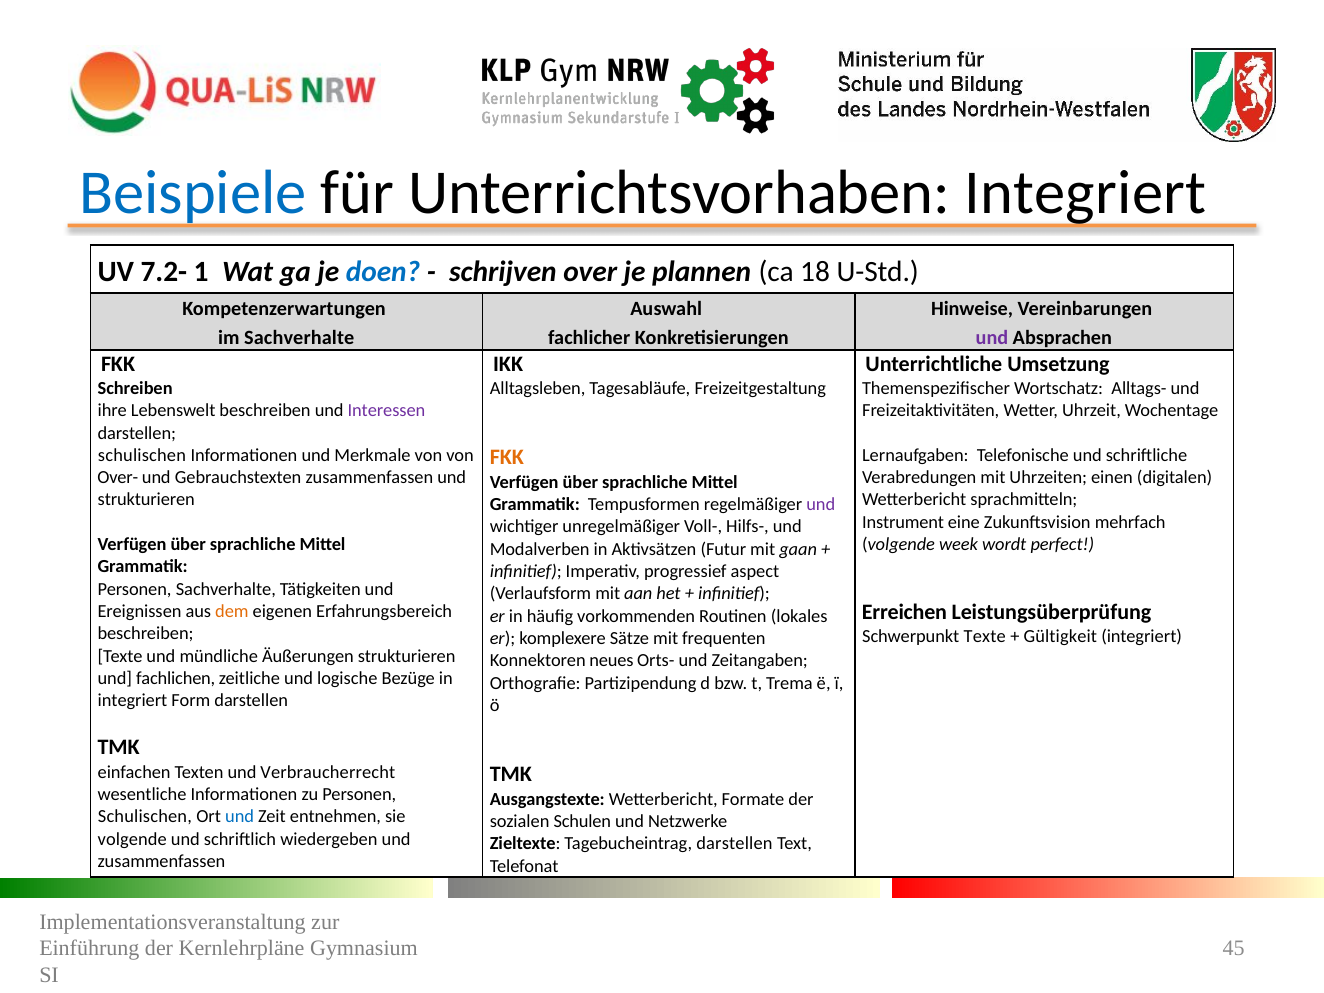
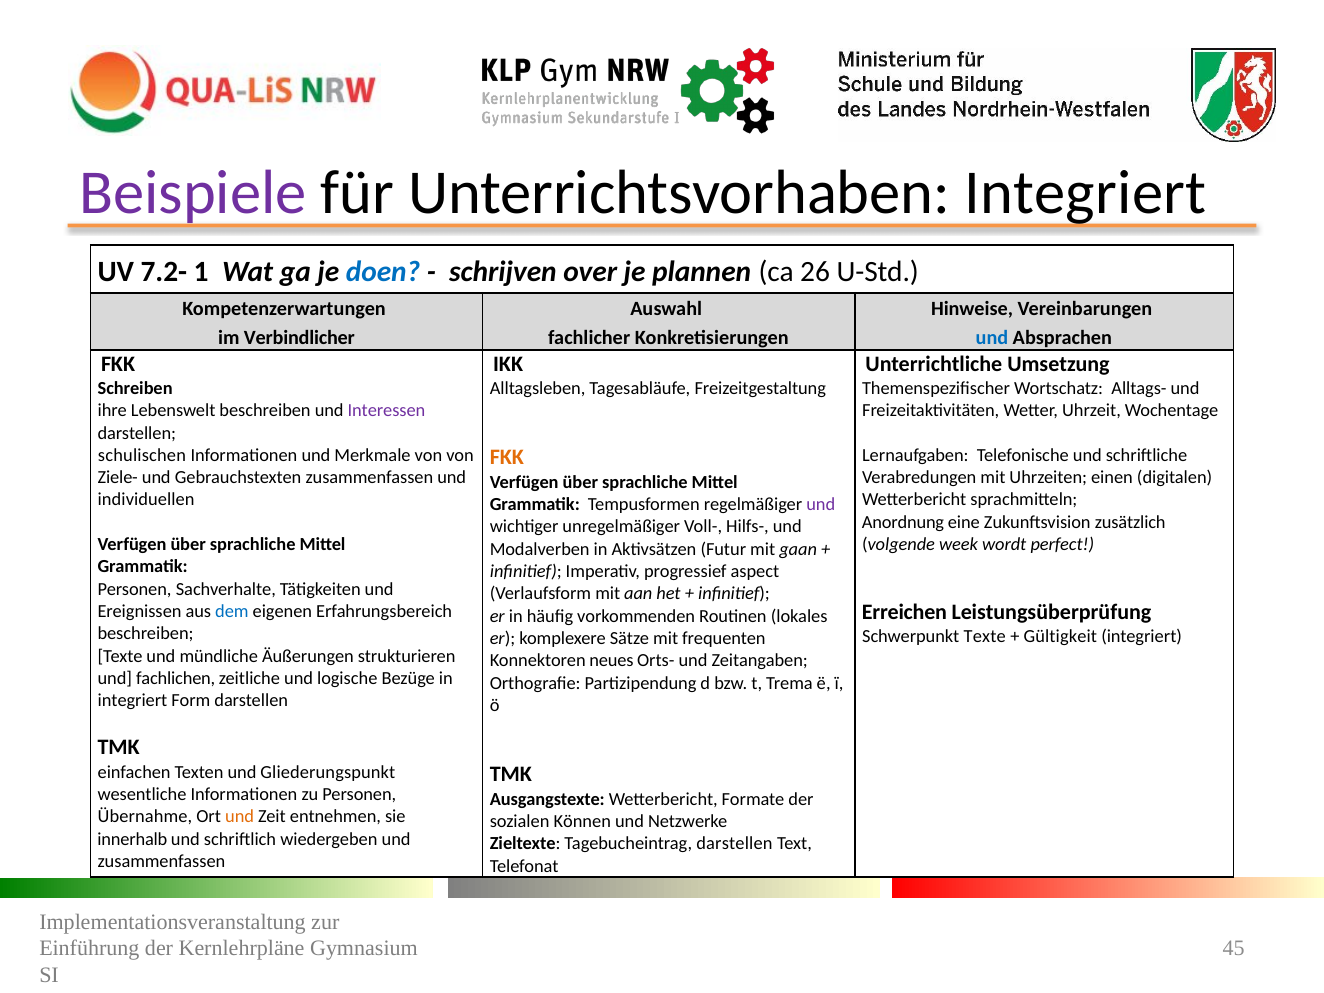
Beispiele colour: blue -> purple (193, 193)
18: 18 -> 26 (815, 272)
im Sachverhalte: Sachverhalte -> Verbindlicher (299, 338)
und colour: purple -> blue (992, 338)
Over-: Over- -> Ziele- (118, 478)
strukturieren: strukturieren -> individuellen (146, 500)
Instrument: Instrument -> Anordnung (903, 522)
mehrfach: mehrfach -> zusätzlich (1130, 522)
dem colour: orange -> blue (232, 611)
Verbraucherrecht: Verbraucherrecht -> Gliederungspunkt (328, 772)
Schulischen: Schulischen -> Übernahme (145, 817)
und colour: blue -> orange (240, 817)
Schulen: Schulen -> Können (582, 821)
volgende: volgende -> innerhalb (132, 839)
